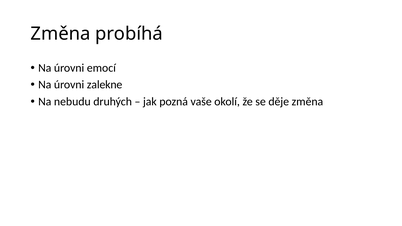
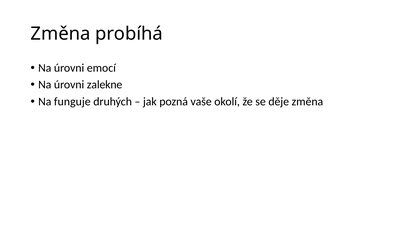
nebudu: nebudu -> funguje (72, 102)
